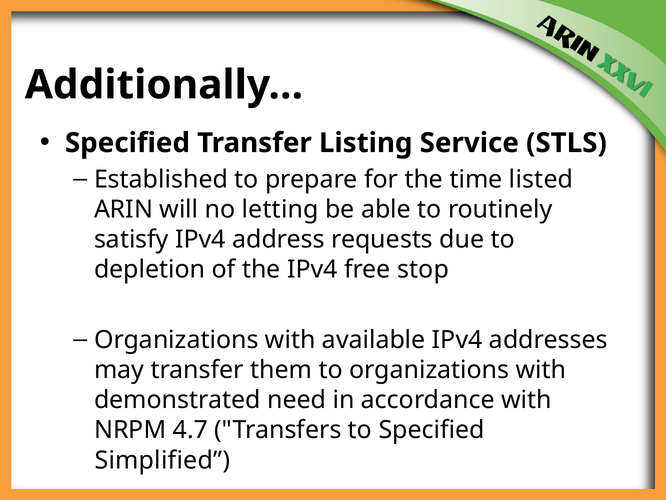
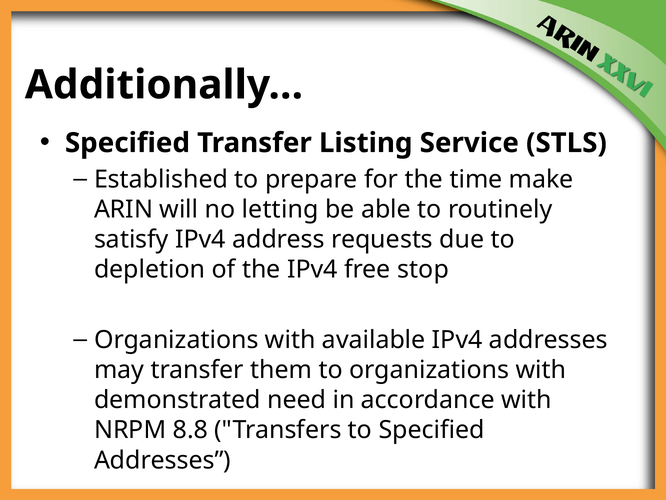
listed: listed -> make (541, 179)
4.7: 4.7 -> 8.8 (190, 430)
Simplified: Simplified -> Addresses (162, 460)
